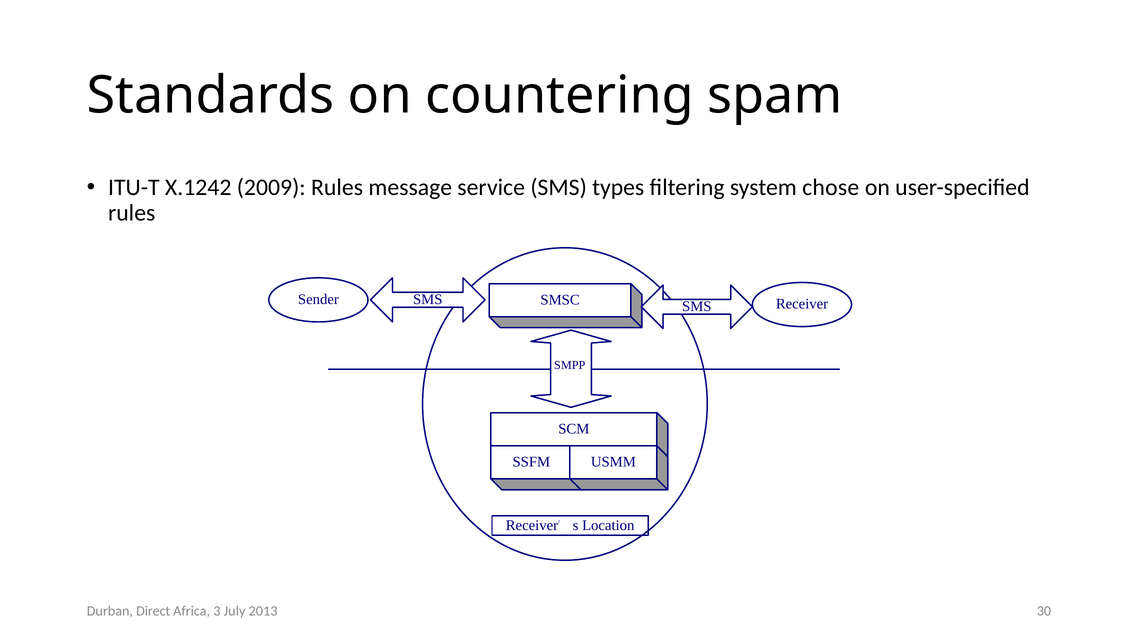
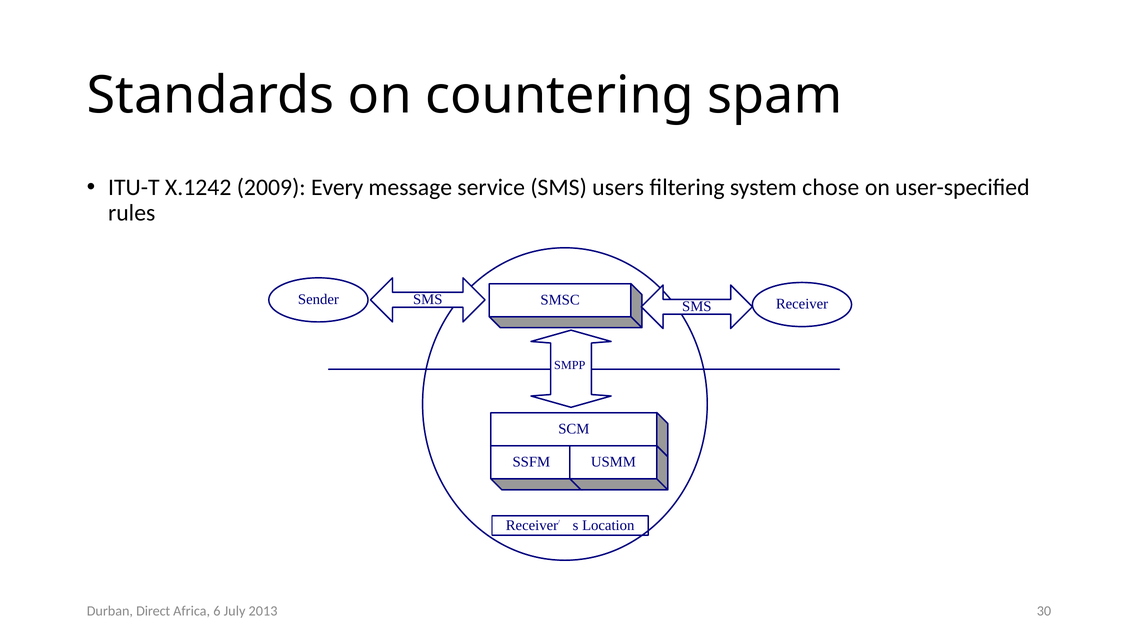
2009 Rules: Rules -> Every (337, 187)
types: types -> users (618, 187)
3: 3 -> 6 (217, 611)
